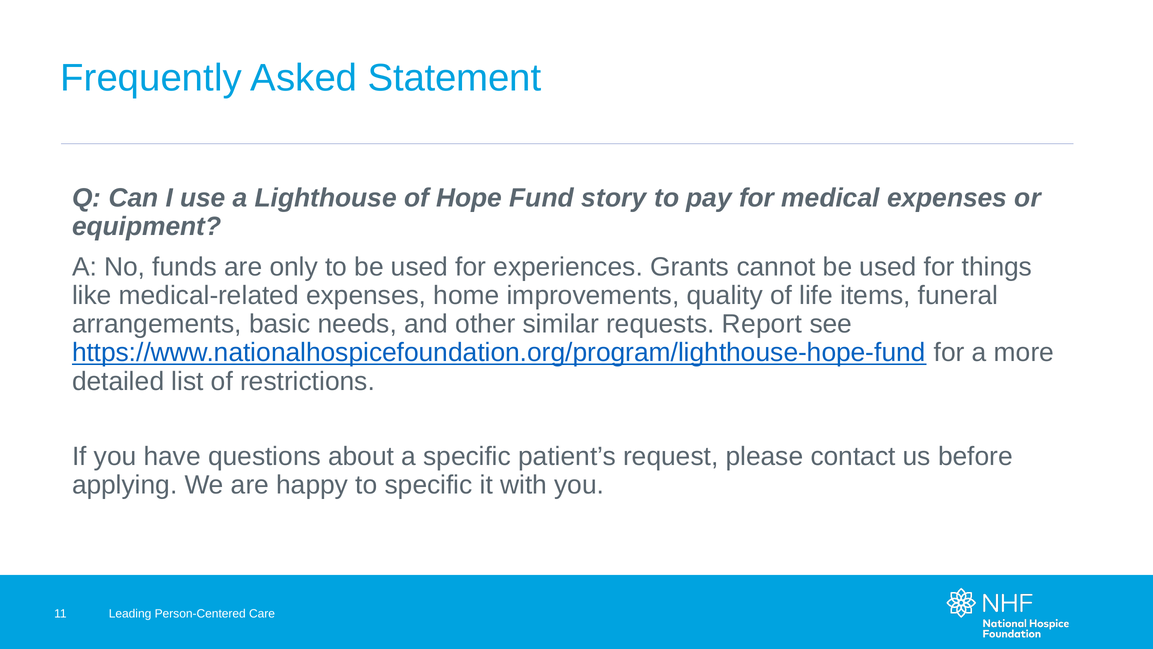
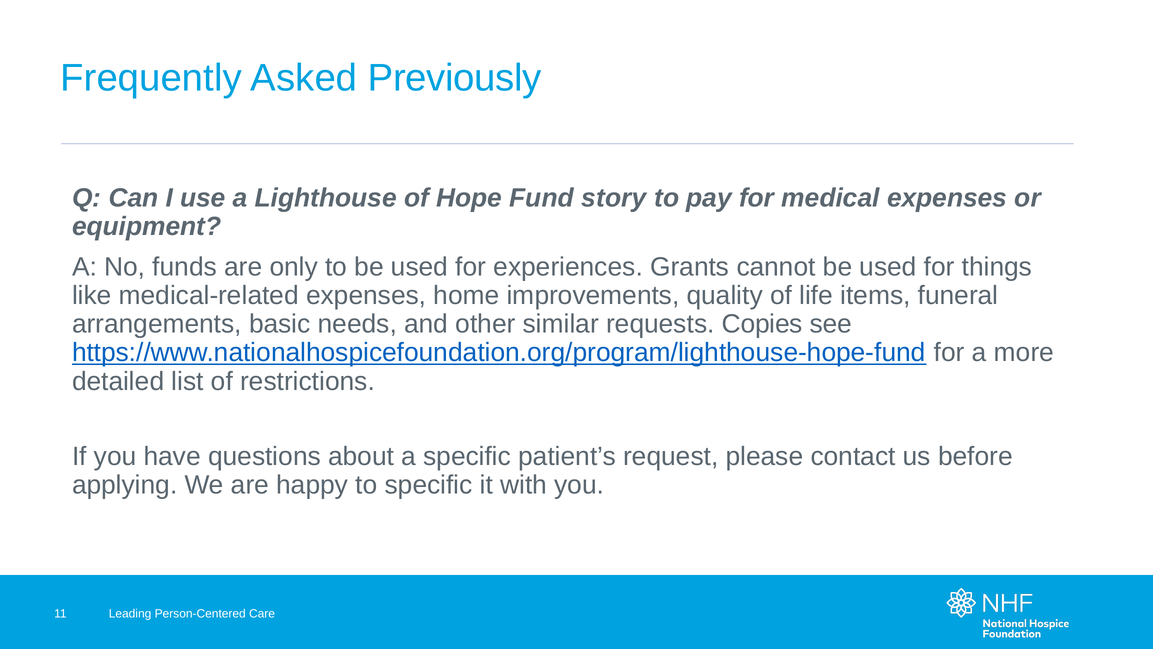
Statement: Statement -> Previously (455, 78)
Report: Report -> Copies (762, 324)
